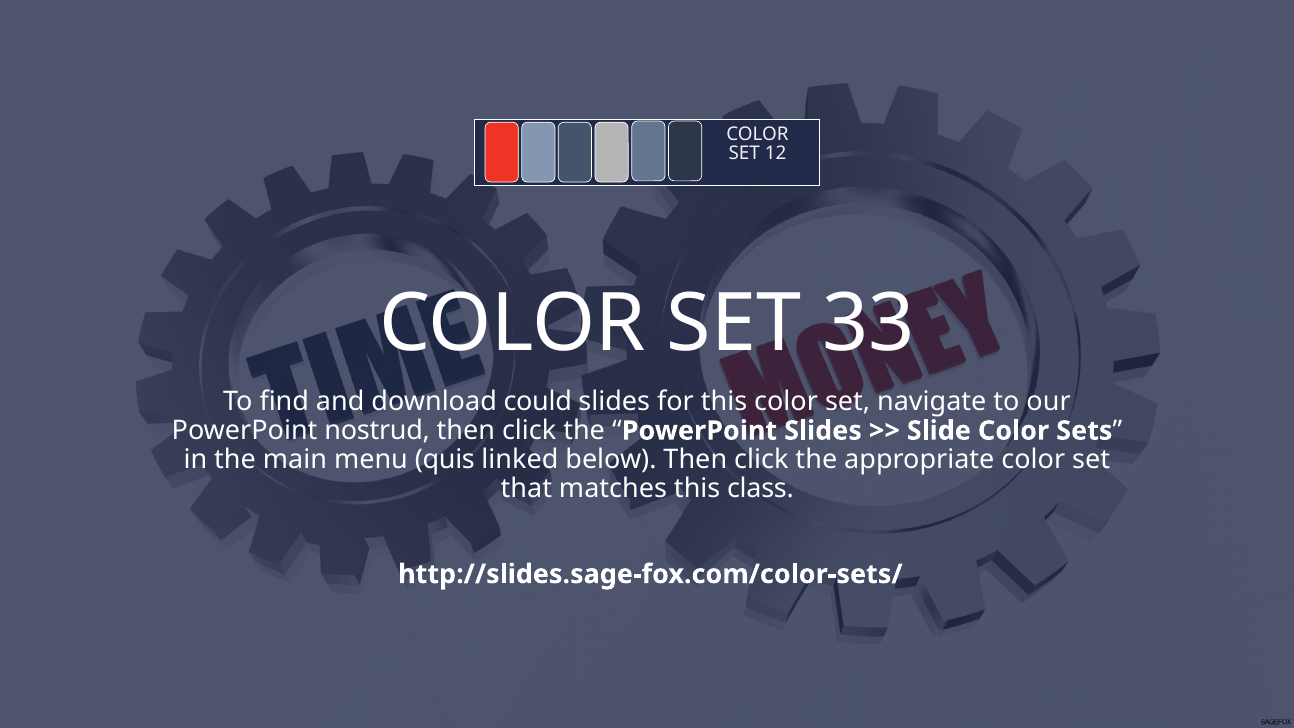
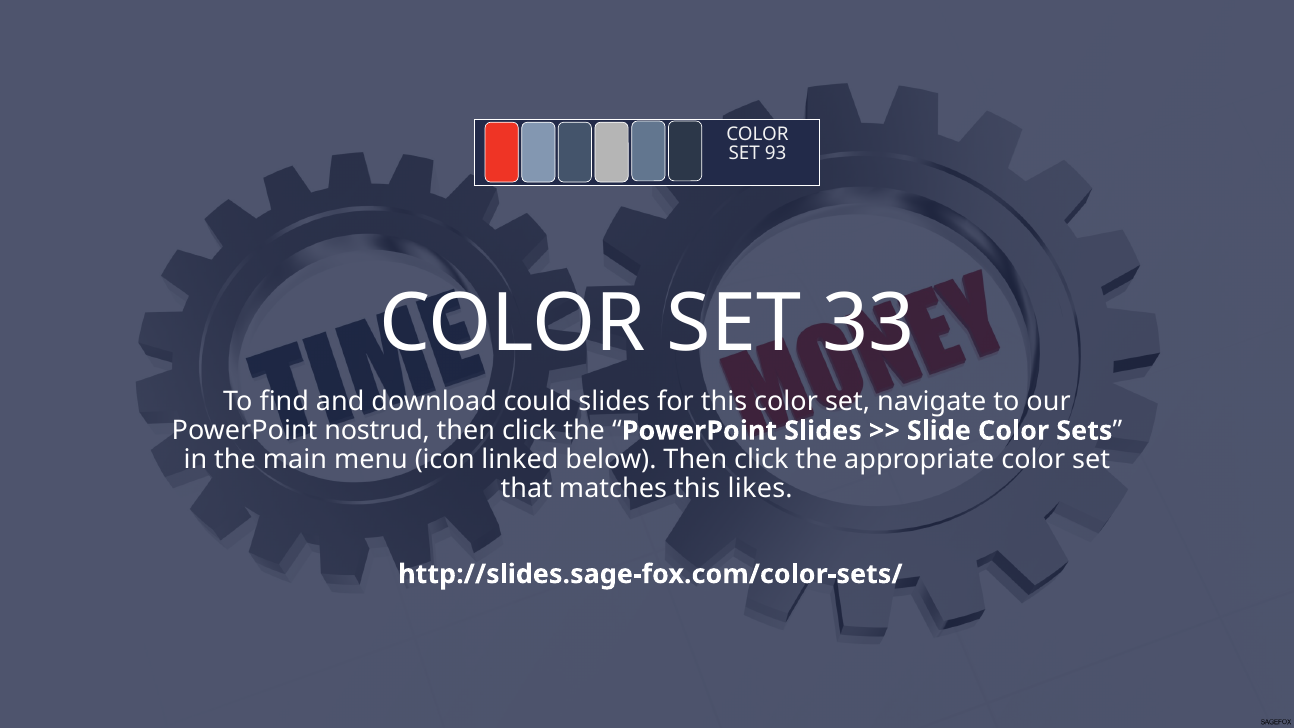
12: 12 -> 93 (776, 154)
quis: quis -> icon (445, 460)
class: class -> likes (760, 489)
